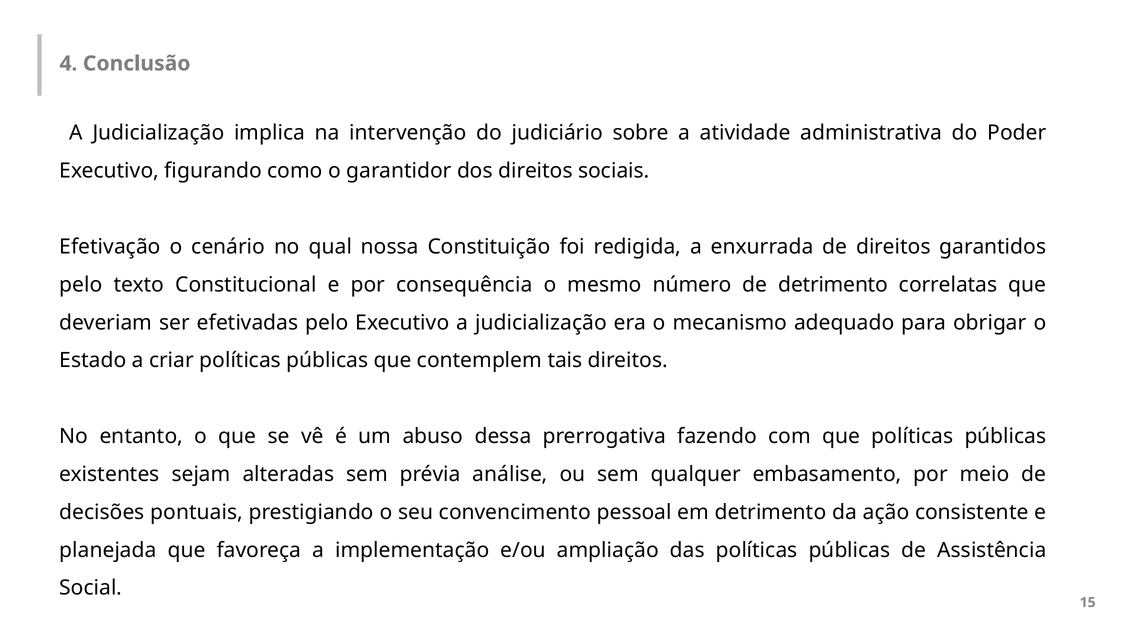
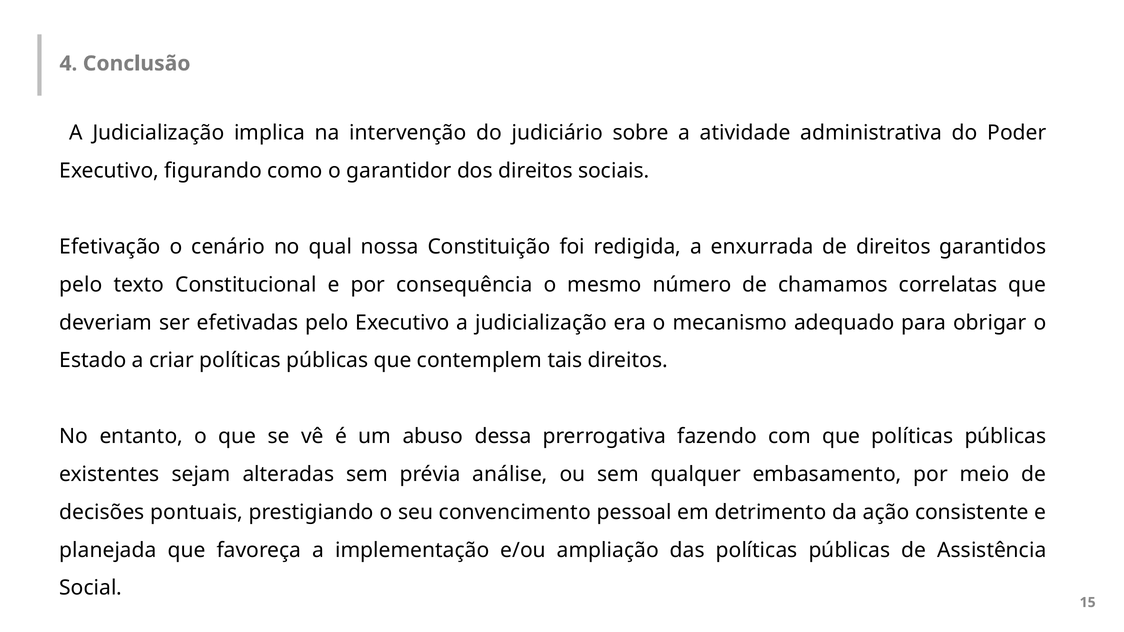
de detrimento: detrimento -> chamamos (833, 285)
